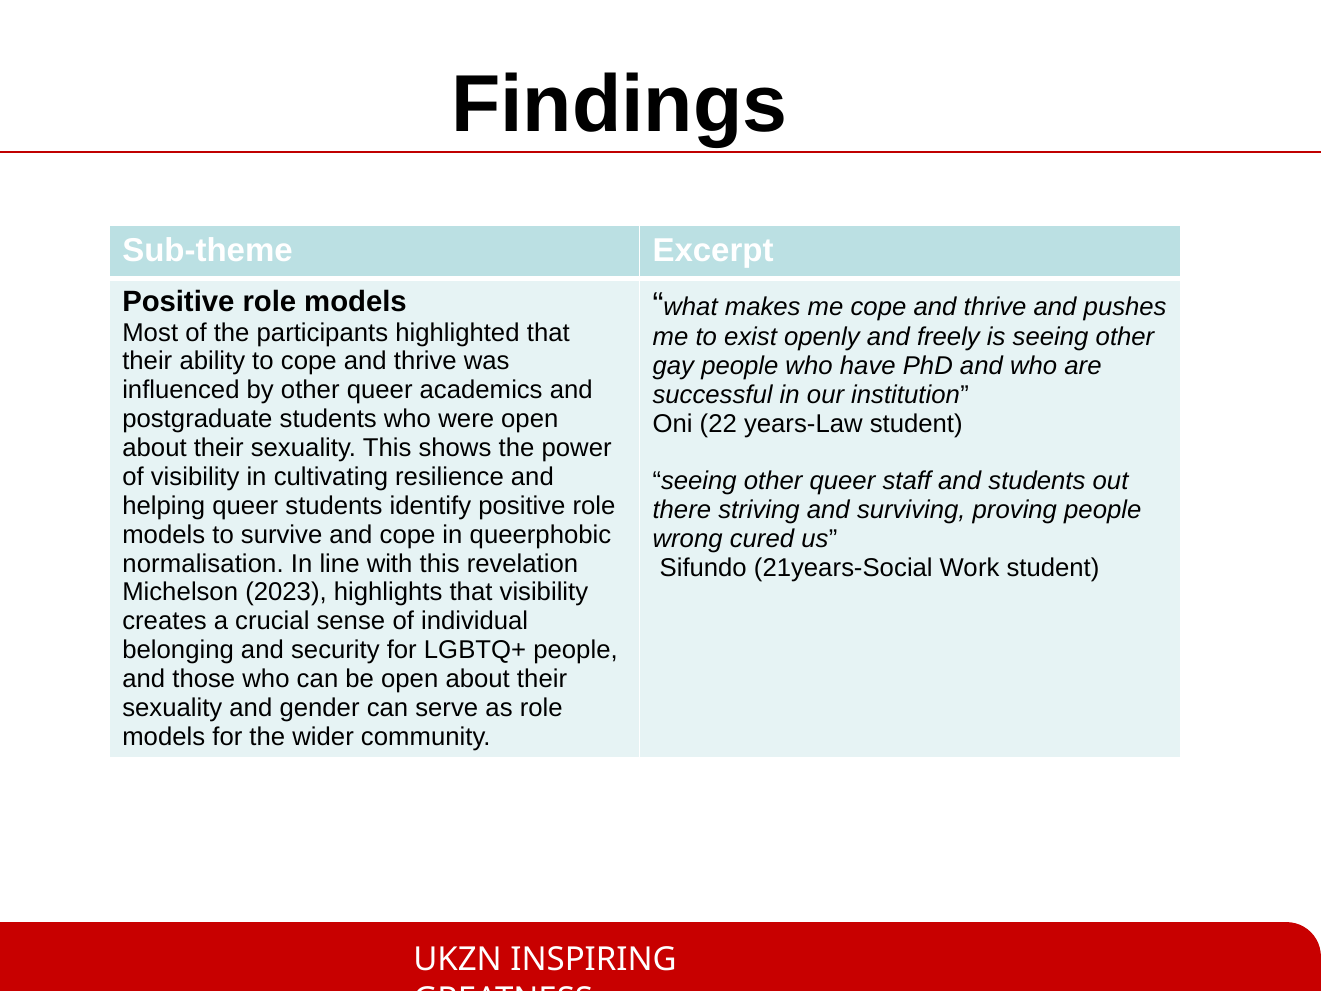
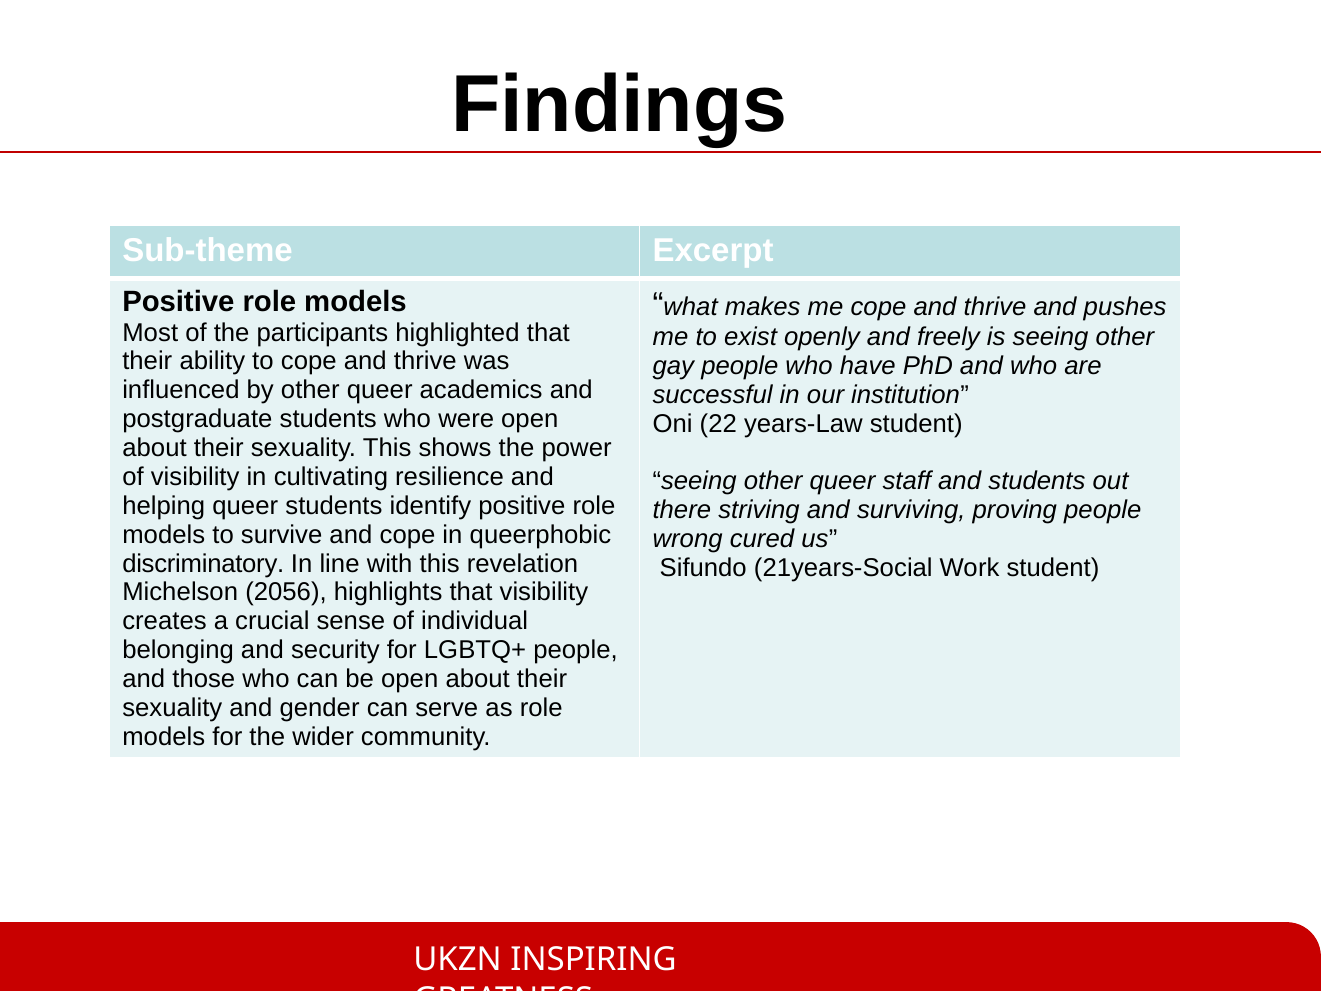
normalisation: normalisation -> discriminatory (203, 563)
2023: 2023 -> 2056 (286, 592)
